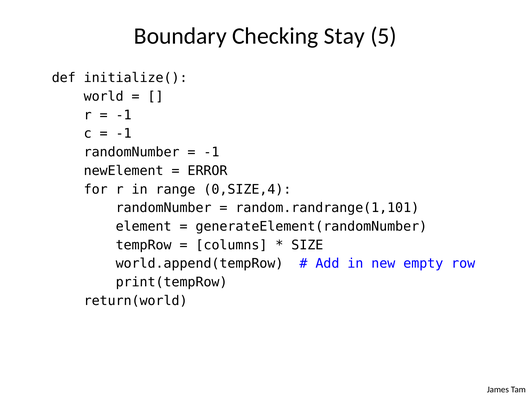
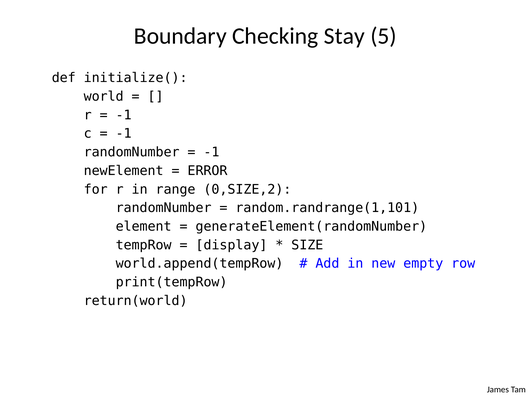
0,SIZE,4: 0,SIZE,4 -> 0,SIZE,2 (247, 189)
columns: columns -> display (231, 245)
